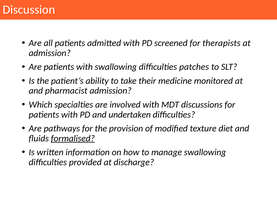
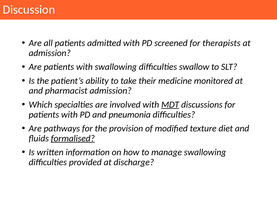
patches: patches -> swallow (194, 67)
MDT underline: none -> present (170, 104)
undertaken: undertaken -> pneumonia (130, 114)
